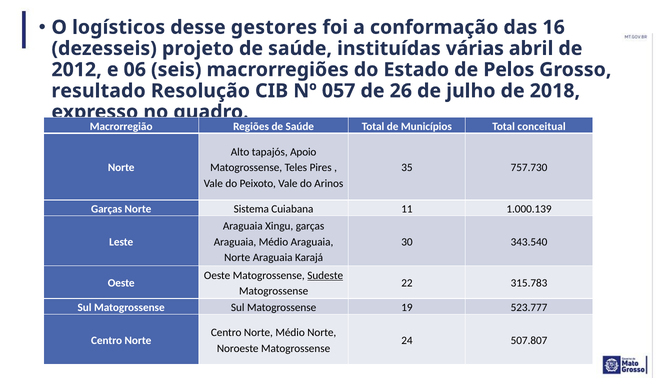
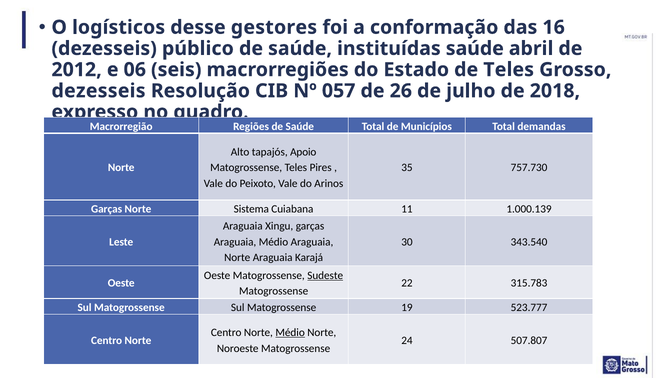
projeto: projeto -> público (198, 48)
instituídas várias: várias -> saúde (475, 48)
de Pelos: Pelos -> Teles (509, 70)
resultado: resultado -> dezesseis (99, 91)
conceitual: conceitual -> demandas (542, 127)
Médio underline: none -> present (290, 333)
